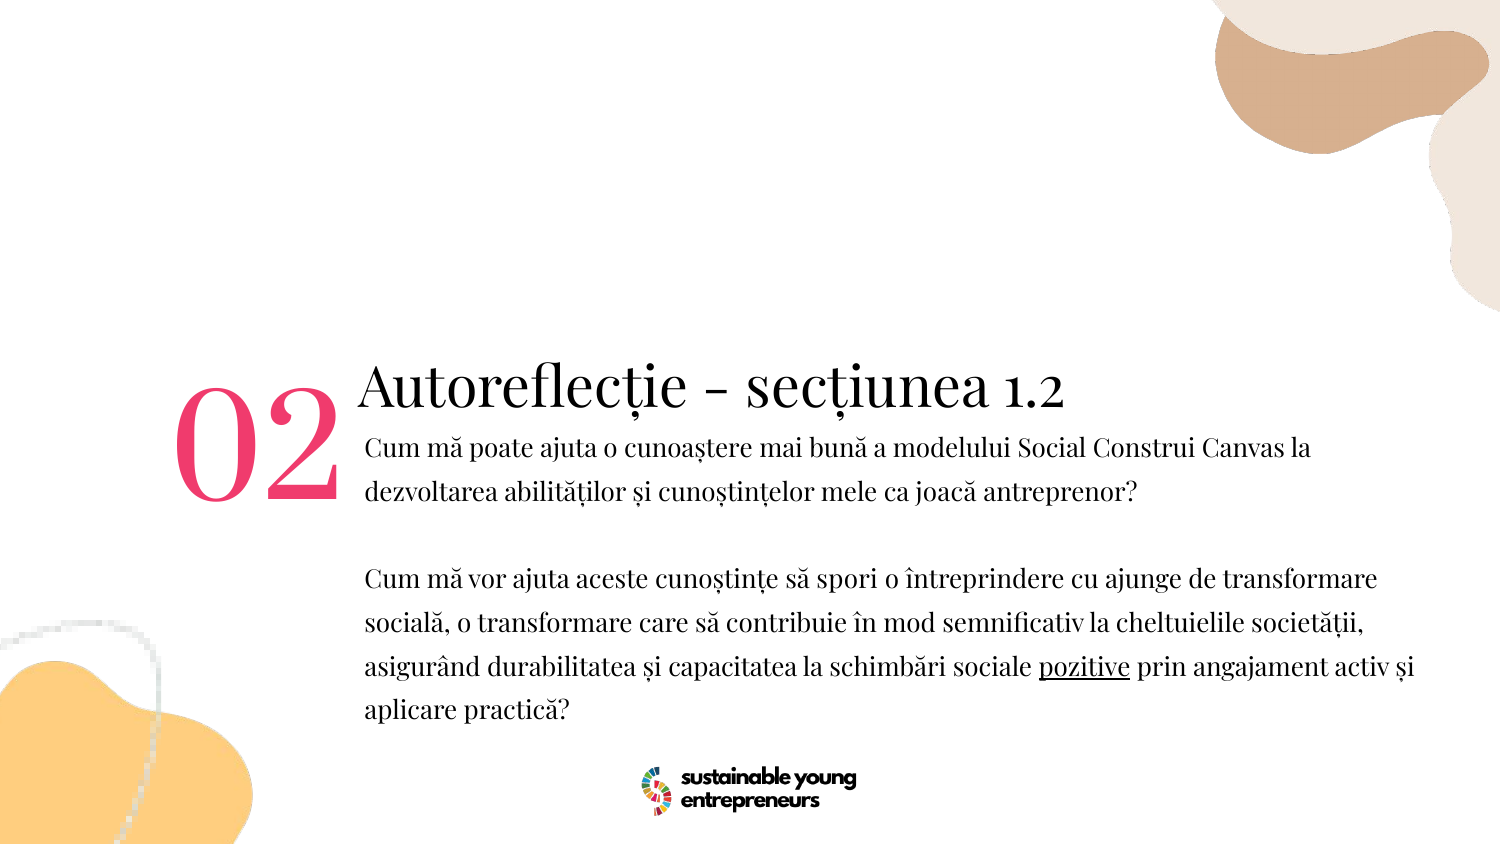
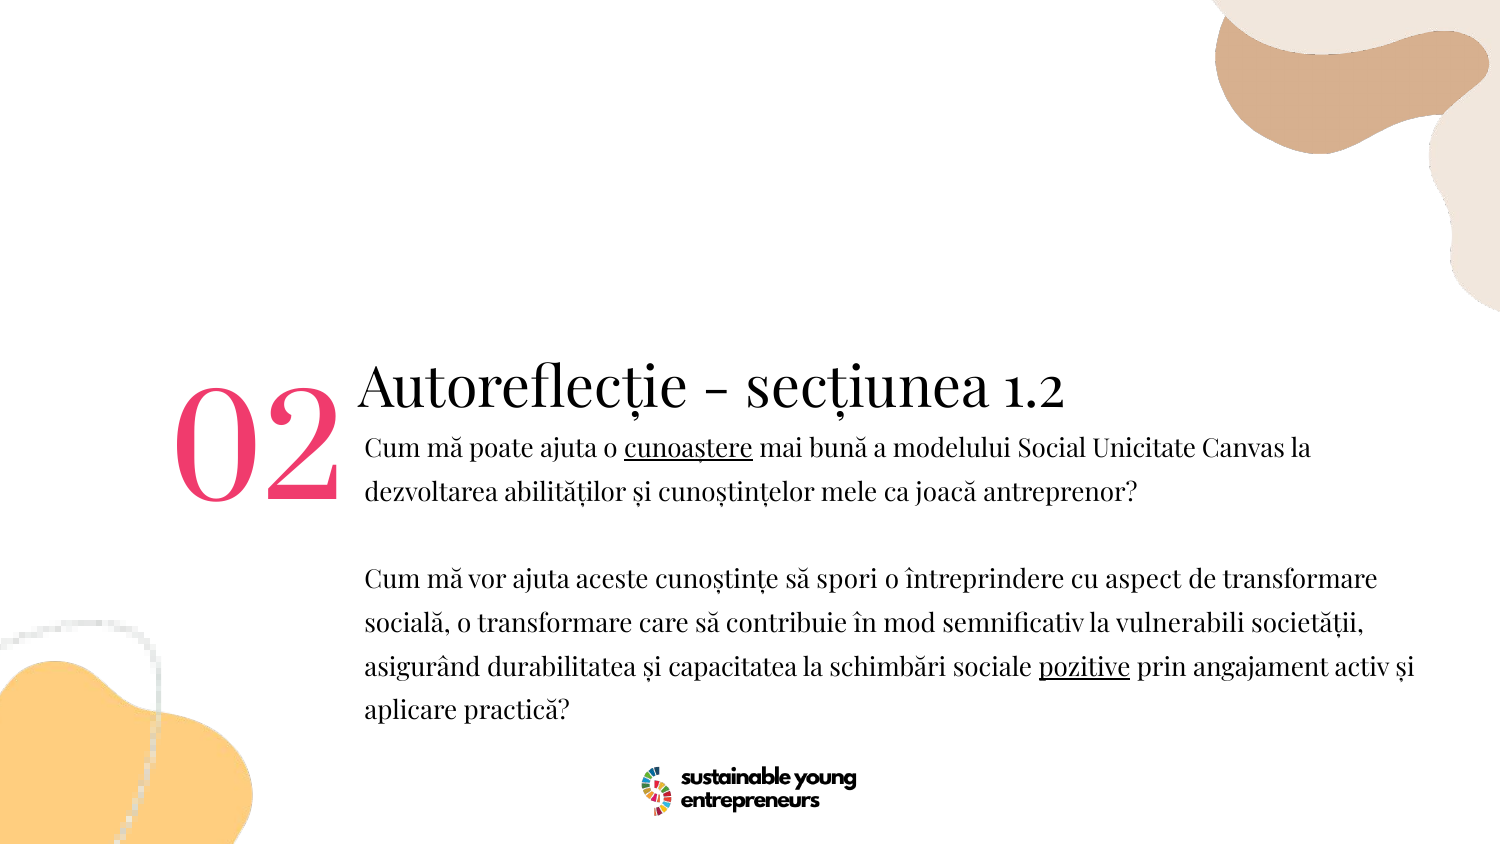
cunoaștere underline: none -> present (689, 449)
Construi: Construi -> Unicitate (1144, 449)
ajunge: ajunge -> aspect (1143, 580)
cheltuielile: cheltuielile -> vulnerabili (1180, 624)
